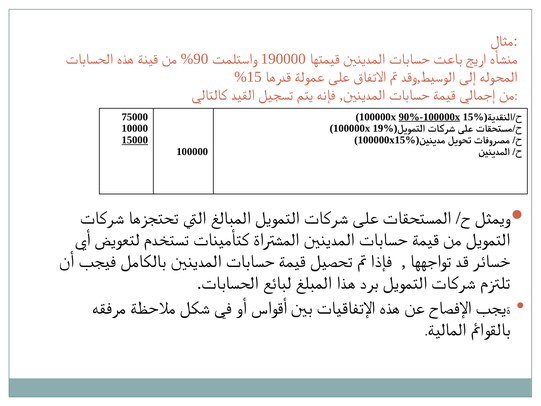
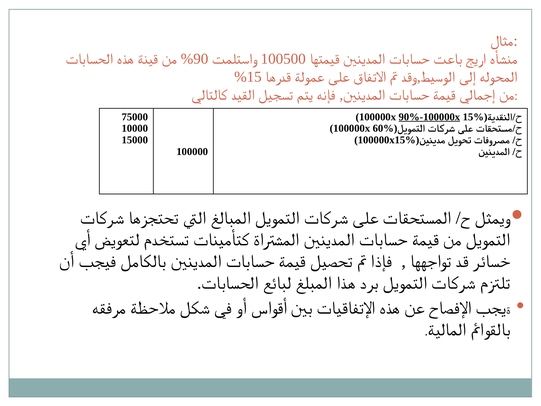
190000: 190000 -> 100500 (283, 59)
19%: 19% -> 60% (383, 128)
15000 underline: present -> none (135, 140)
